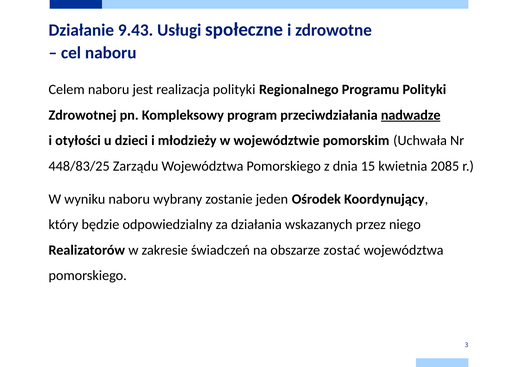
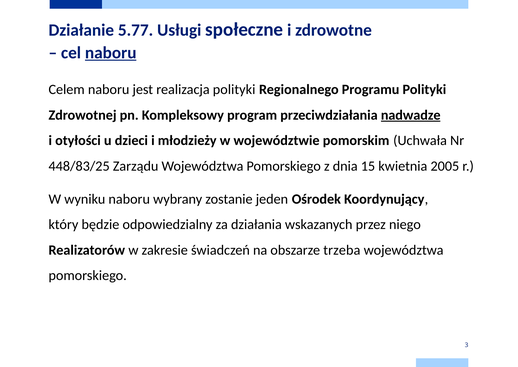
9.43: 9.43 -> 5.77 (136, 30)
naboru underline: none -> present (111, 53)
2085: 2085 -> 2005 (445, 166)
zostać: zostać -> trzeba (342, 250)
